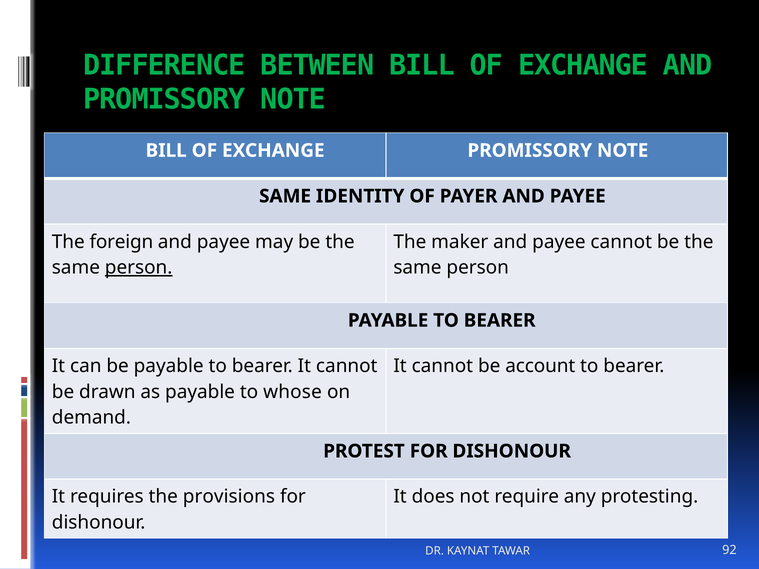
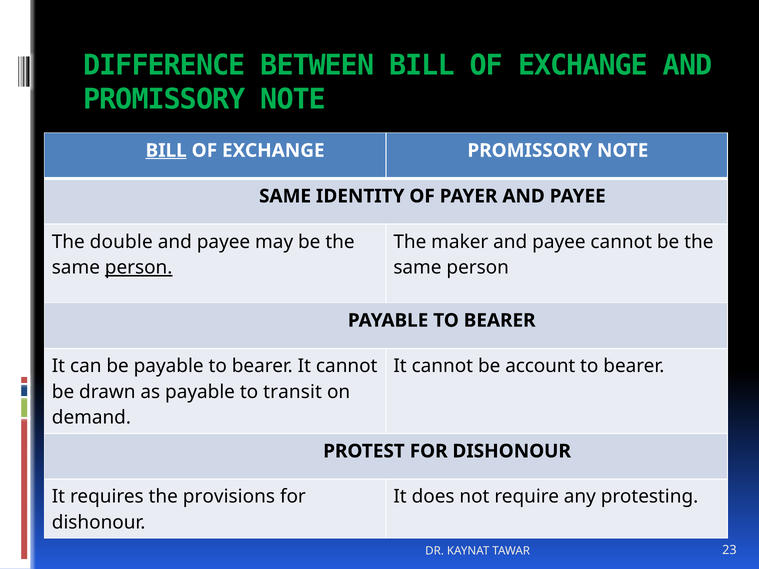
BILL underline: none -> present (166, 151)
foreign: foreign -> double (121, 242)
whose: whose -> transit (293, 392)
92: 92 -> 23 (729, 550)
